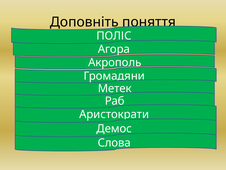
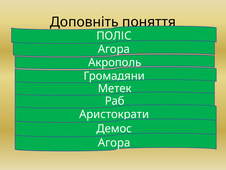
Слова: Слова -> Агора (114, 142)
